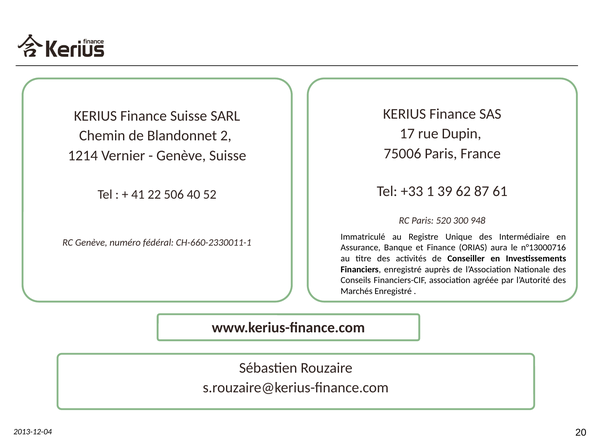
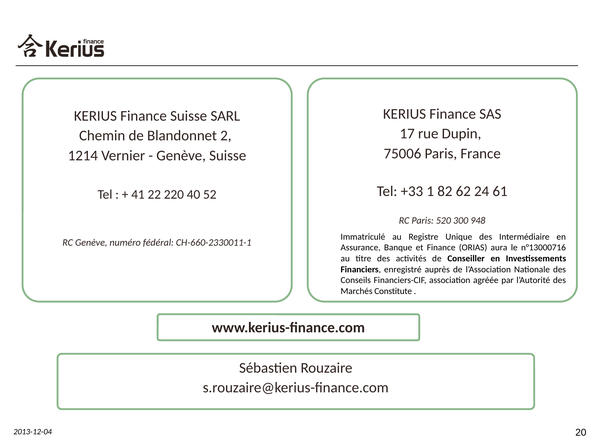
39: 39 -> 82 (445, 191)
87: 87 -> 24 (482, 191)
506: 506 -> 220 (174, 195)
Marchés Enregistré: Enregistré -> Constitute (393, 291)
